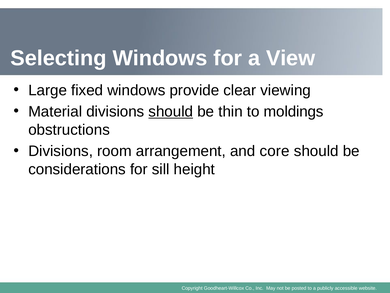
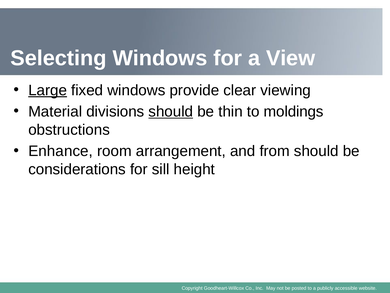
Large underline: none -> present (48, 90)
Divisions: Divisions -> Enhance (61, 151)
core: core -> from (275, 151)
